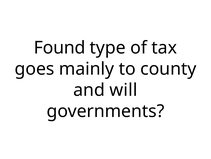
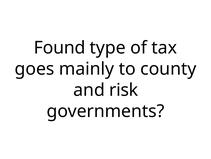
will: will -> risk (124, 90)
